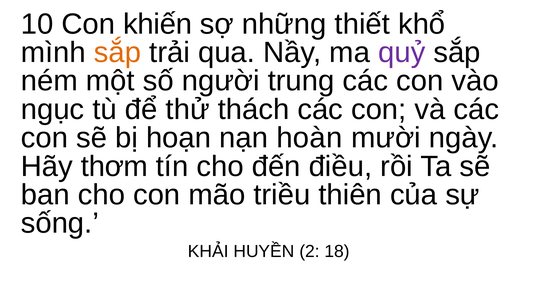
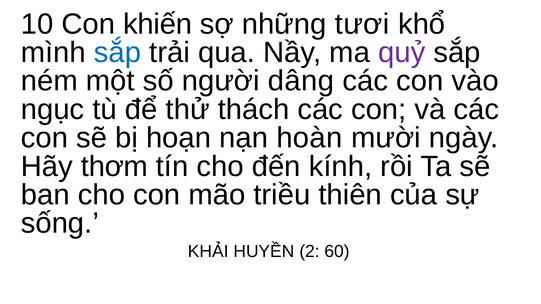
thiết: thiết -> tươi (362, 24)
sắp colour: orange -> blue (118, 53)
trung: trung -> dâng (301, 81)
điều: điều -> kính (340, 167)
18: 18 -> 60 (337, 252)
